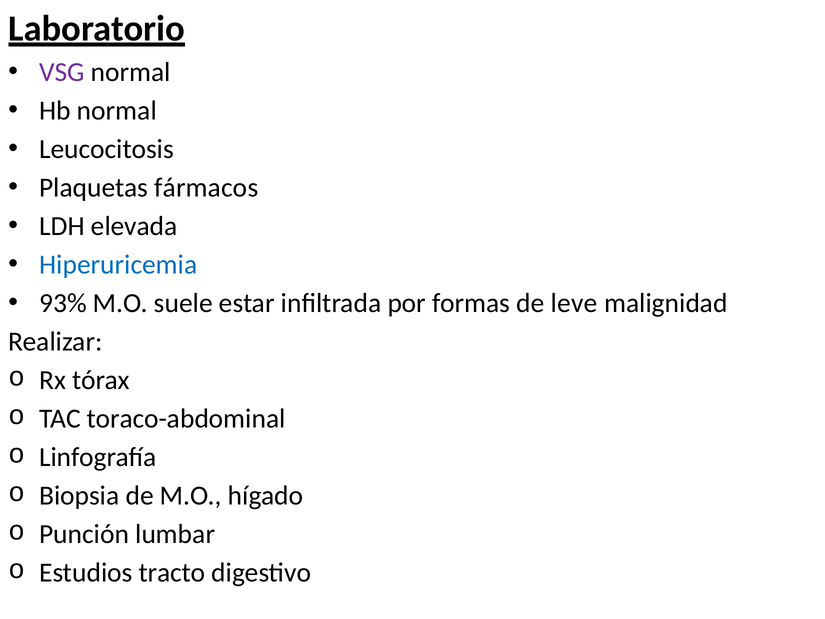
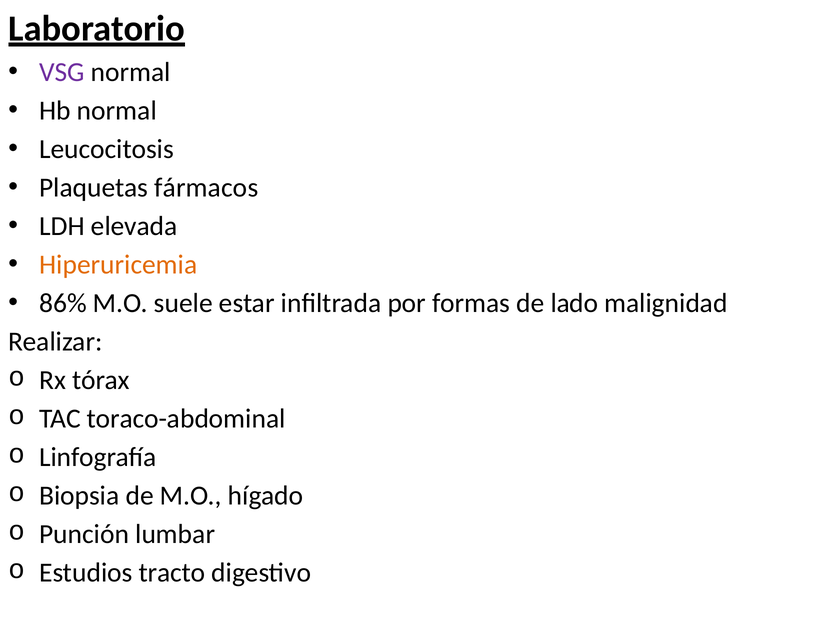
Hiperuricemia colour: blue -> orange (118, 265)
93%: 93% -> 86% (63, 303)
leve: leve -> lado (574, 303)
